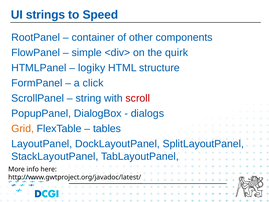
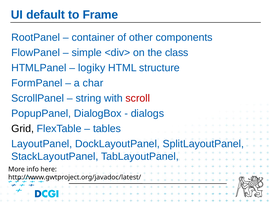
strings: strings -> default (46, 15)
Speed: Speed -> Frame (100, 15)
quirk: quirk -> class (177, 53)
click: click -> char (93, 83)
Grid colour: orange -> black (23, 129)
